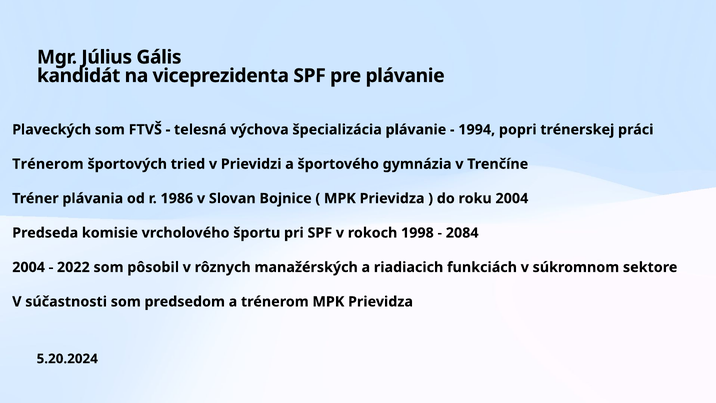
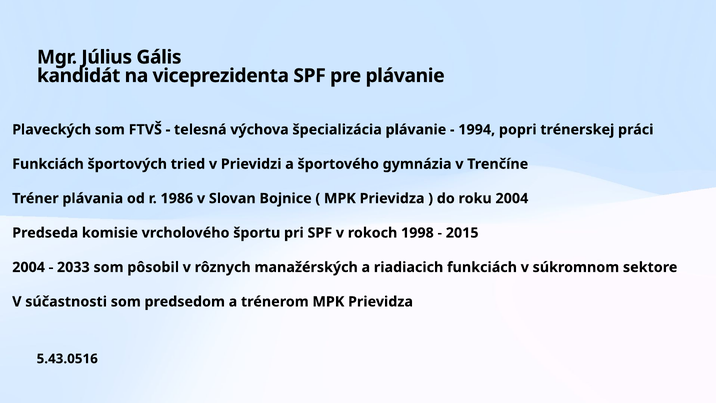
Trénerom: Trénerom -> Funkciách (48, 164)
2084: 2084 -> 2015 (462, 233)
2022: 2022 -> 2033 (73, 267)
5.20.2024: 5.20.2024 -> 5.43.0516 (67, 359)
